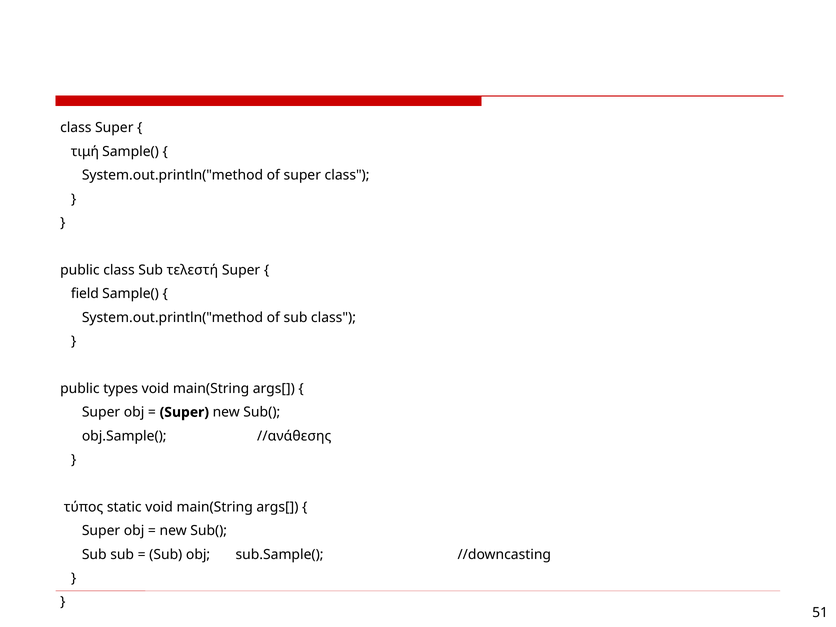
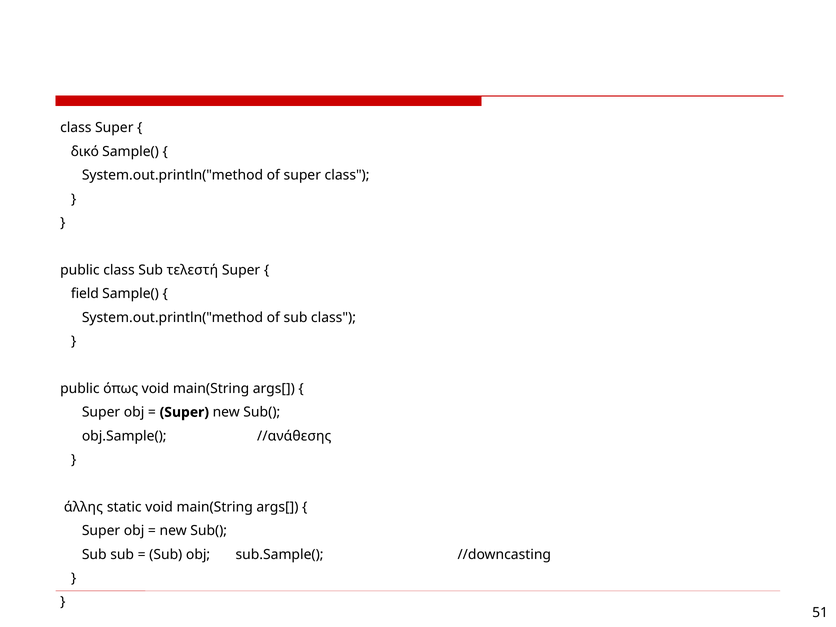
τιμή: τιμή -> δικό (85, 152)
types: types -> όπως (121, 389)
τύπος: τύπος -> άλλης (83, 507)
